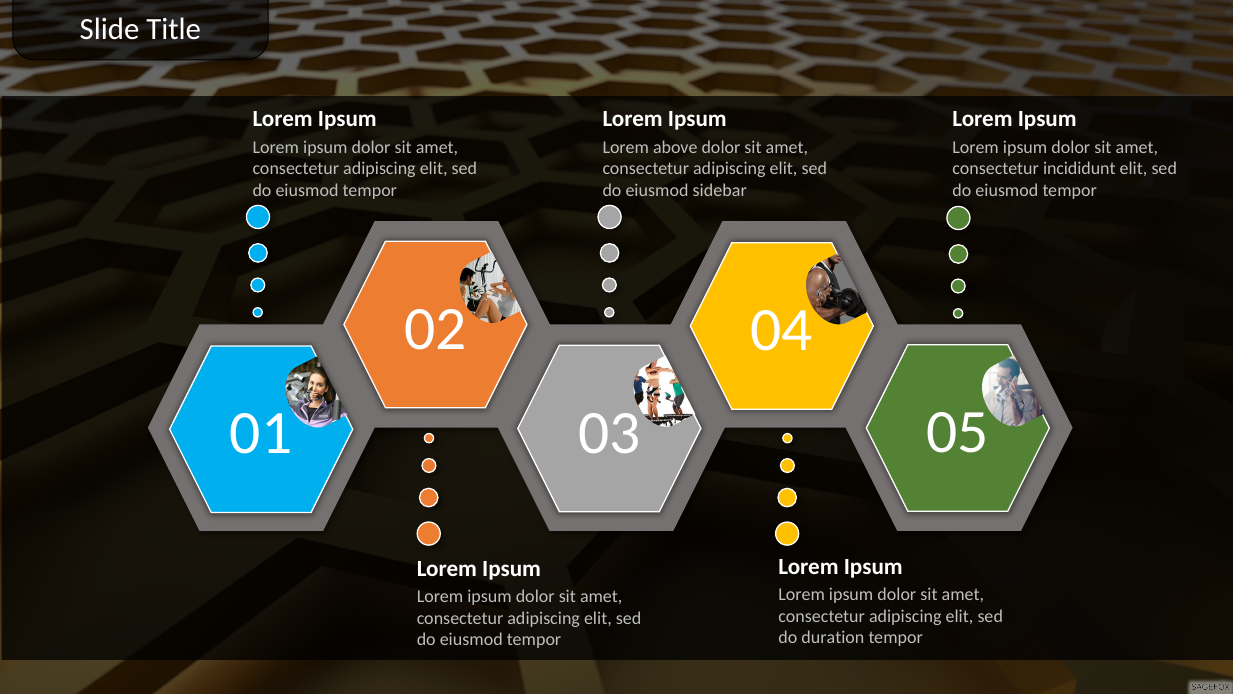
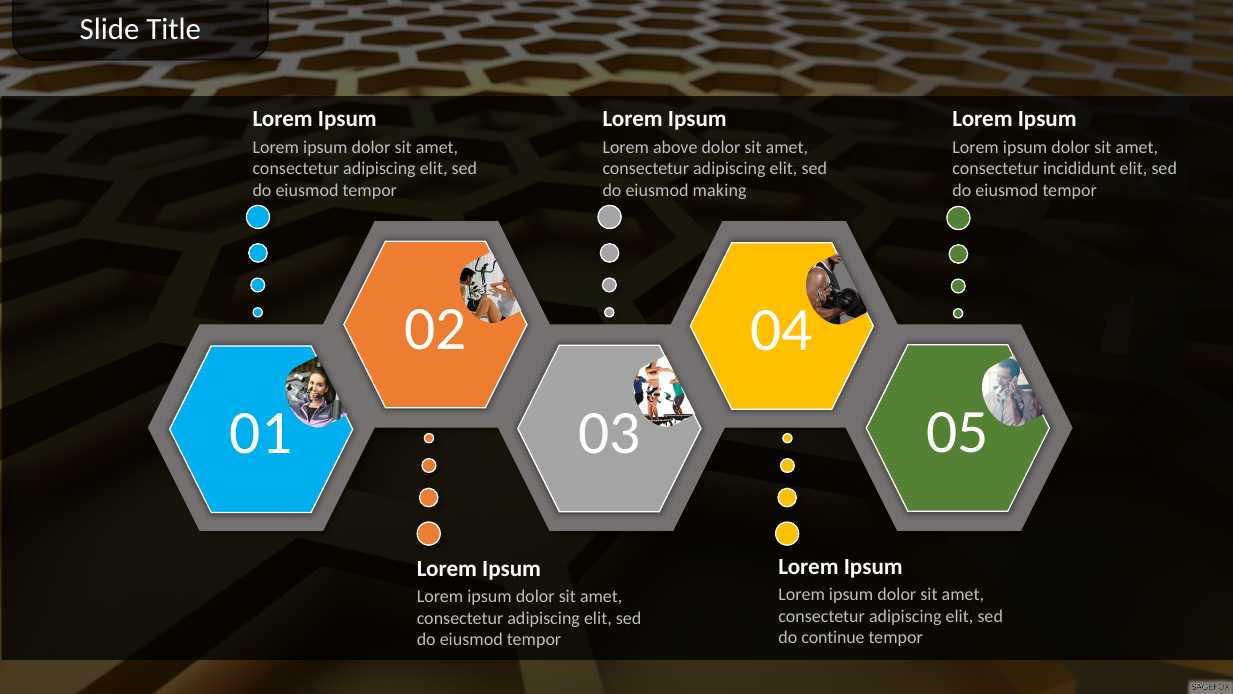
sidebar: sidebar -> making (720, 190)
duration: duration -> continue (833, 637)
